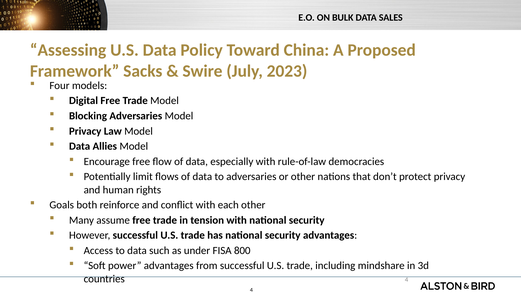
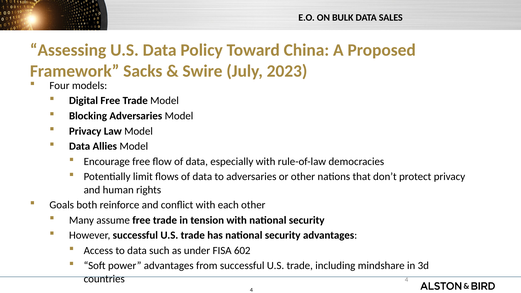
800: 800 -> 602 (242, 251)
